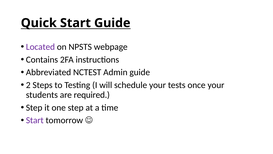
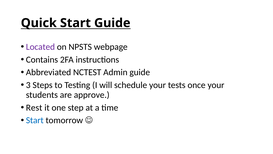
2: 2 -> 3 (28, 85)
required: required -> approve (92, 95)
Step: Step -> Rest (34, 107)
Start colour: purple -> blue (35, 120)
